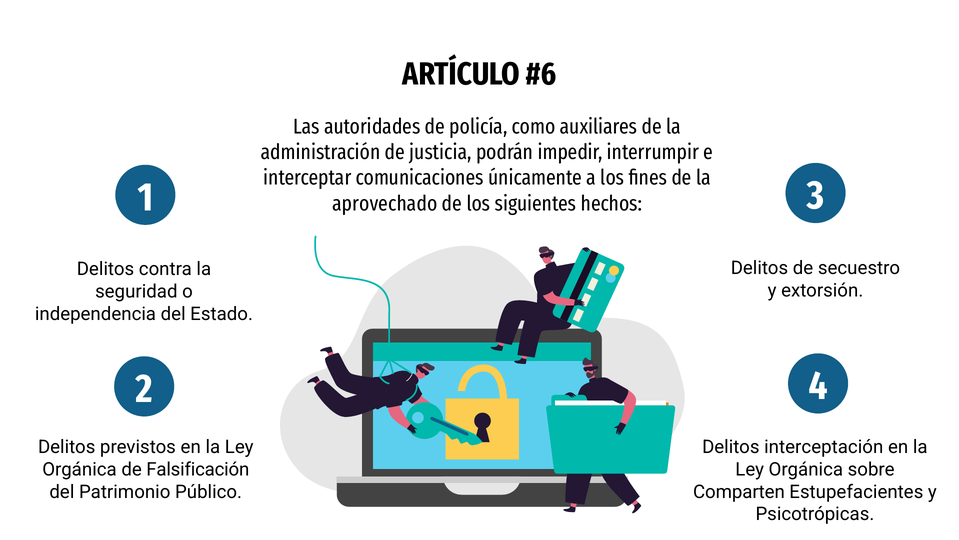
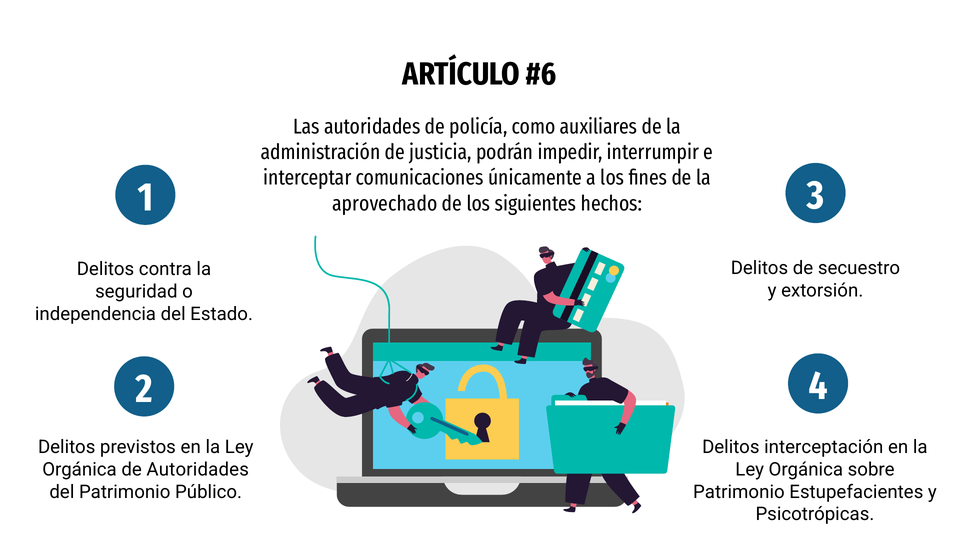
de Falsificación: Falsificación -> Autoridades (198, 469)
Comparten: Comparten -> Patrimonio (739, 491)
